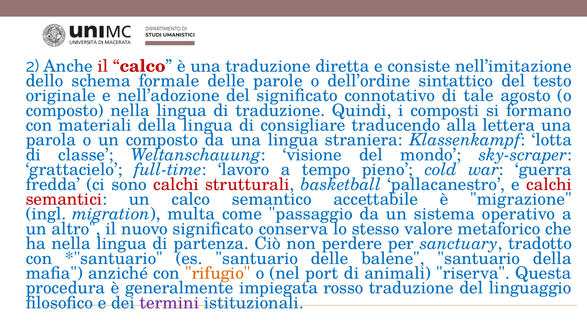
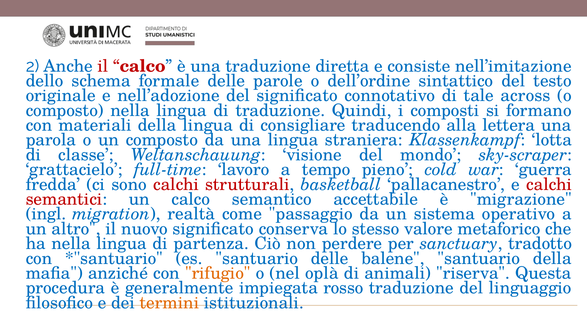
agosto: agosto -> across (525, 96)
multa: multa -> realtà (191, 214)
port: port -> oplà (322, 273)
termini colour: purple -> orange (169, 303)
